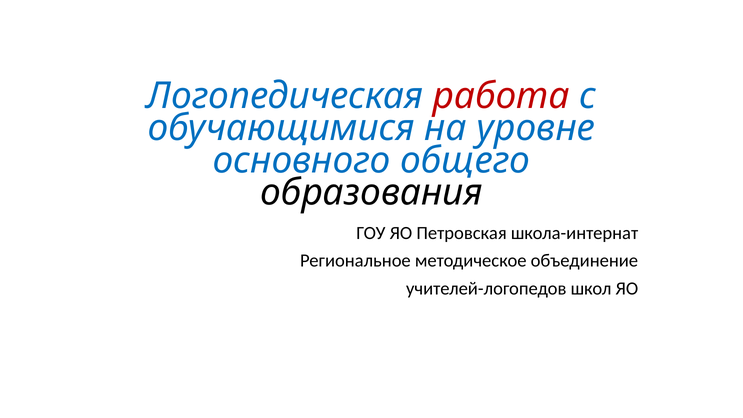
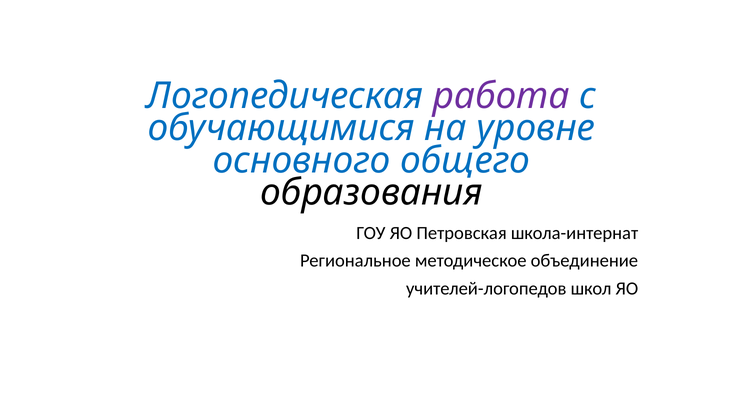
работа colour: red -> purple (501, 96)
